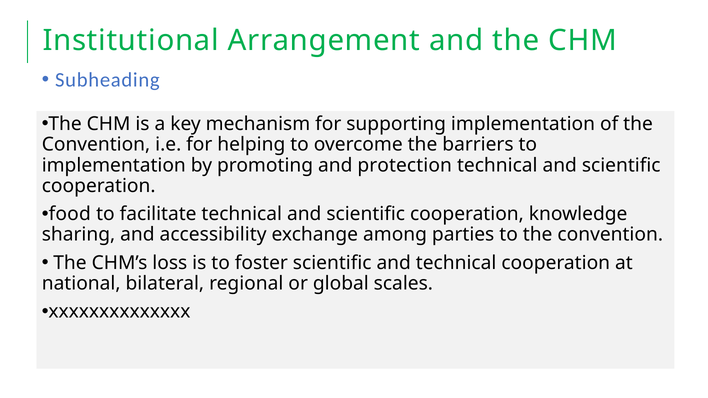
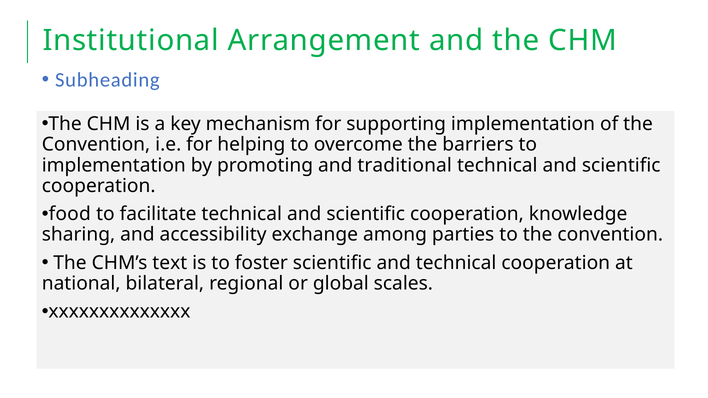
protection: protection -> traditional (405, 165)
loss: loss -> text (170, 263)
